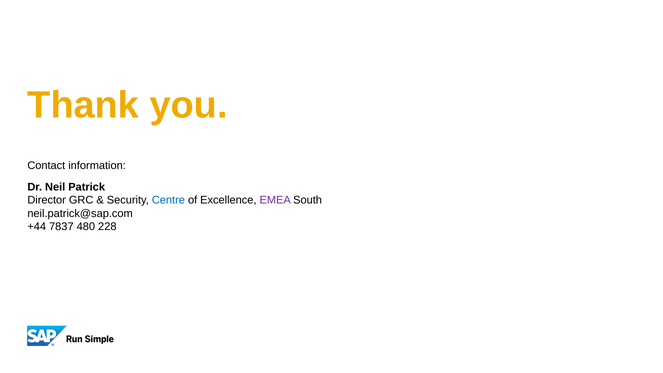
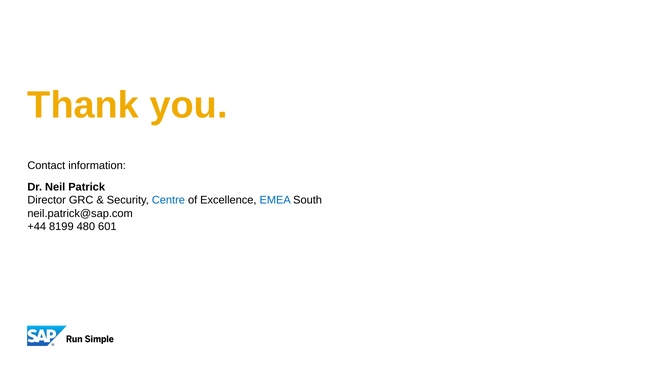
EMEA colour: purple -> blue (275, 200)
7837: 7837 -> 8199 (61, 227)
228: 228 -> 601 (107, 227)
